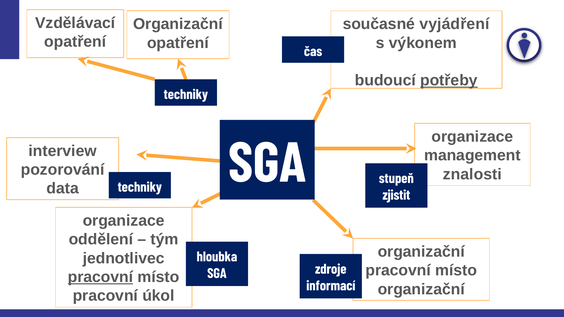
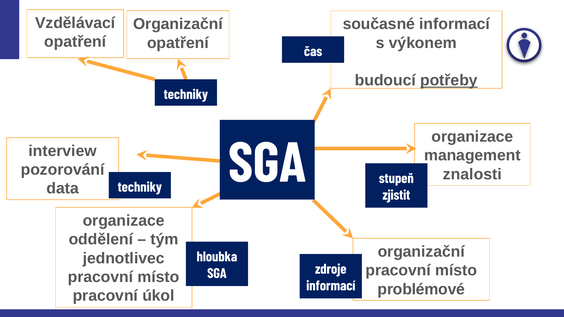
současné vyjádření: vyjádření -> informací (455, 24)
pracovní underline: present -> none (101, 277)
organizační: organizační -> problémové (421, 289)
